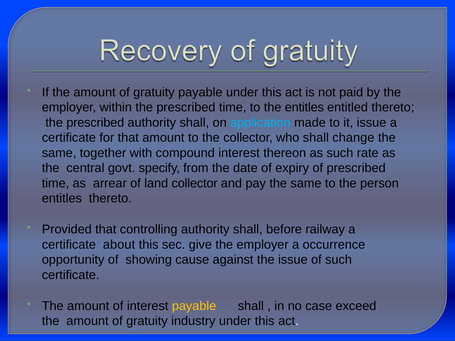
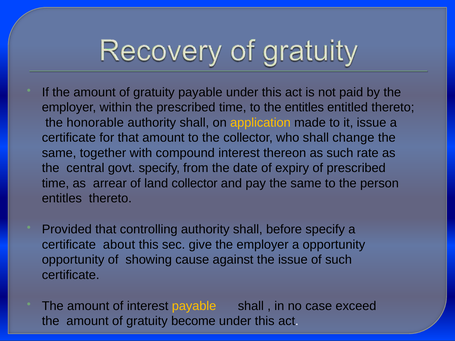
prescribed: prescribed -> honorable (95, 123)
application colour: light blue -> yellow (260, 123)
before railway: railway -> specify (325, 230)
a occurrence: occurrence -> opportunity (334, 245)
industry: industry -> become (193, 321)
